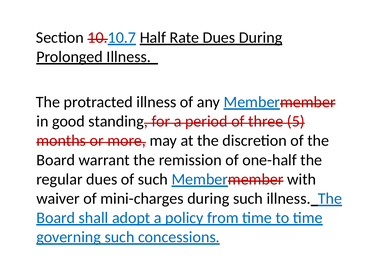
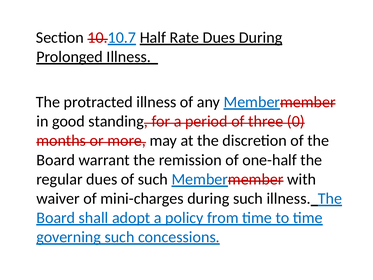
5: 5 -> 0 (296, 121)
